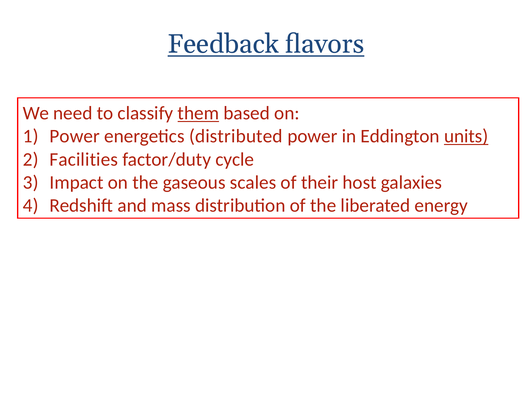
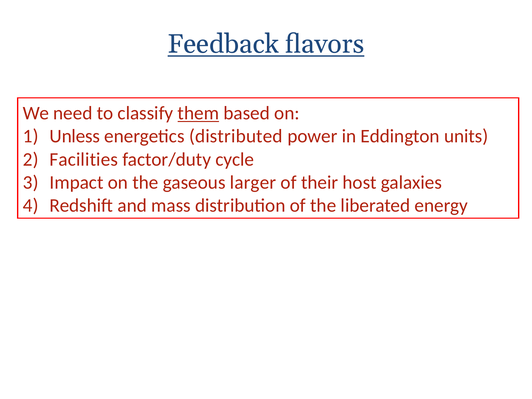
Power: Power -> Unless (75, 136)
units underline: present -> none (466, 136)
scales: scales -> larger (253, 182)
